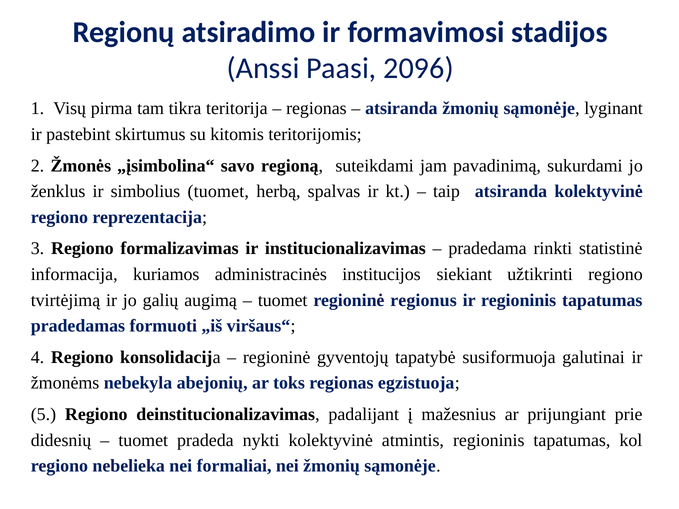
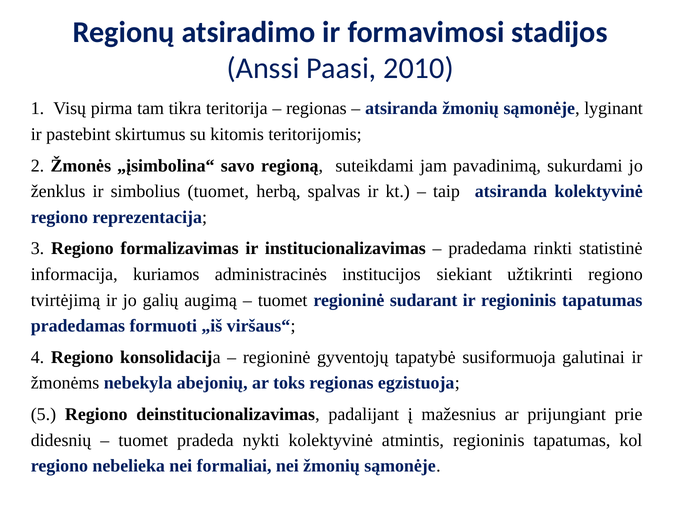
2096: 2096 -> 2010 (418, 68)
regionus: regionus -> sudarant (424, 300)
